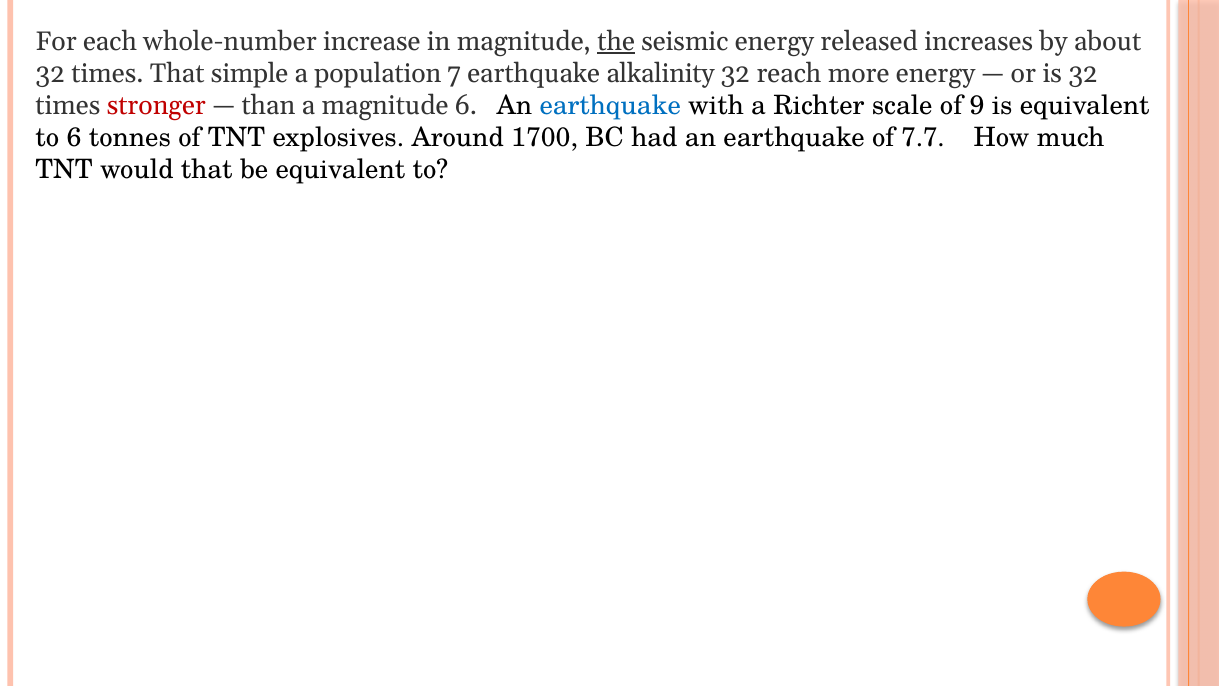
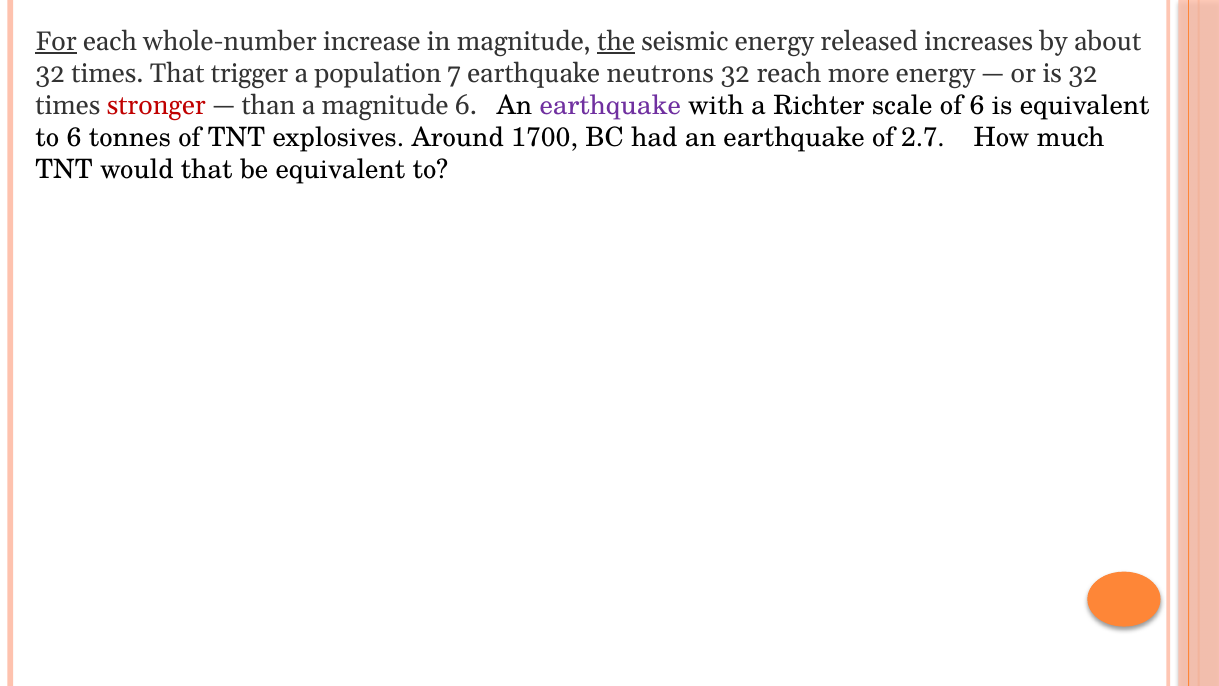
For underline: none -> present (56, 41)
simple: simple -> trigger (250, 73)
alkalinity: alkalinity -> neutrons (660, 73)
earthquake colour: blue -> purple (610, 105)
of 9: 9 -> 6 (977, 105)
7.7: 7.7 -> 2.7 (923, 137)
